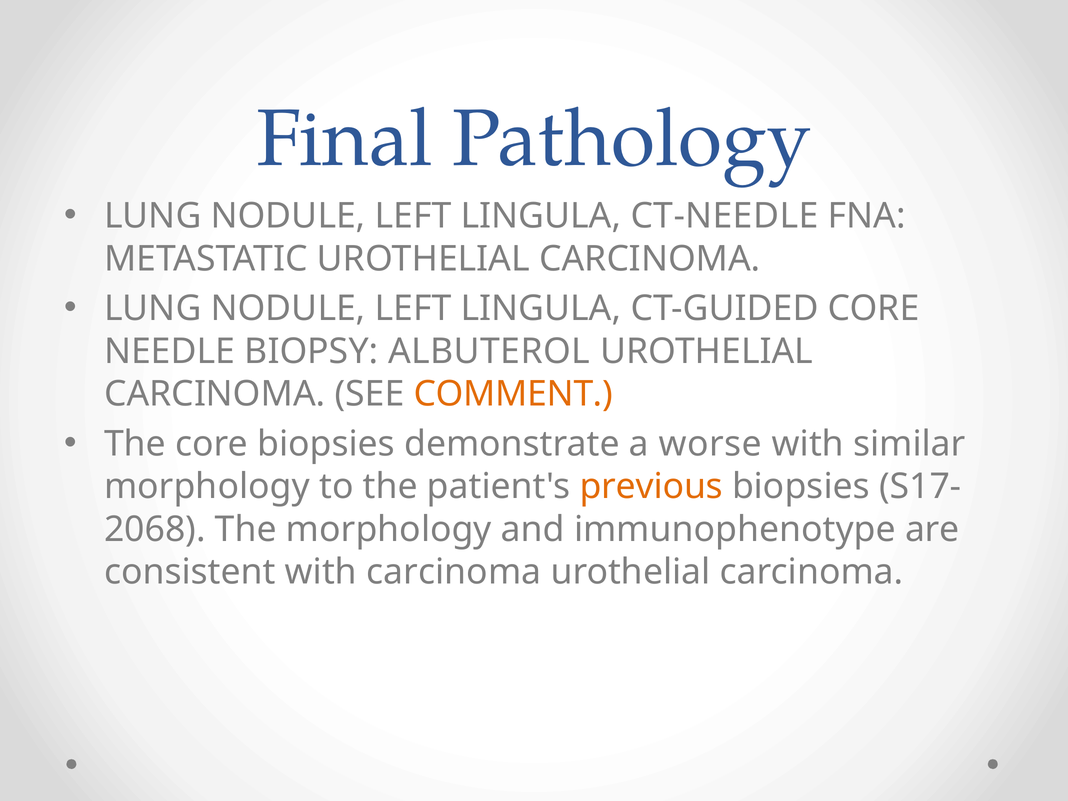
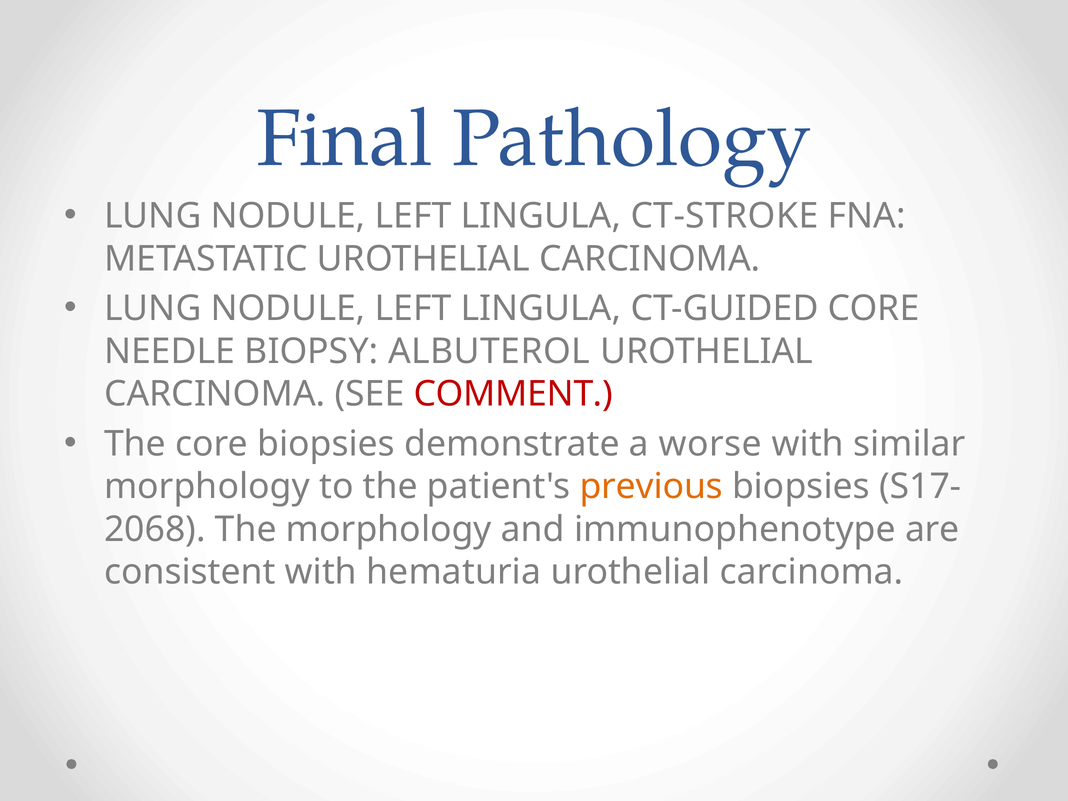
CT-NEEDLE: CT-NEEDLE -> CT-STROKE (724, 216)
COMMENT colour: orange -> red (513, 394)
with carcinoma: carcinoma -> hematuria (454, 572)
